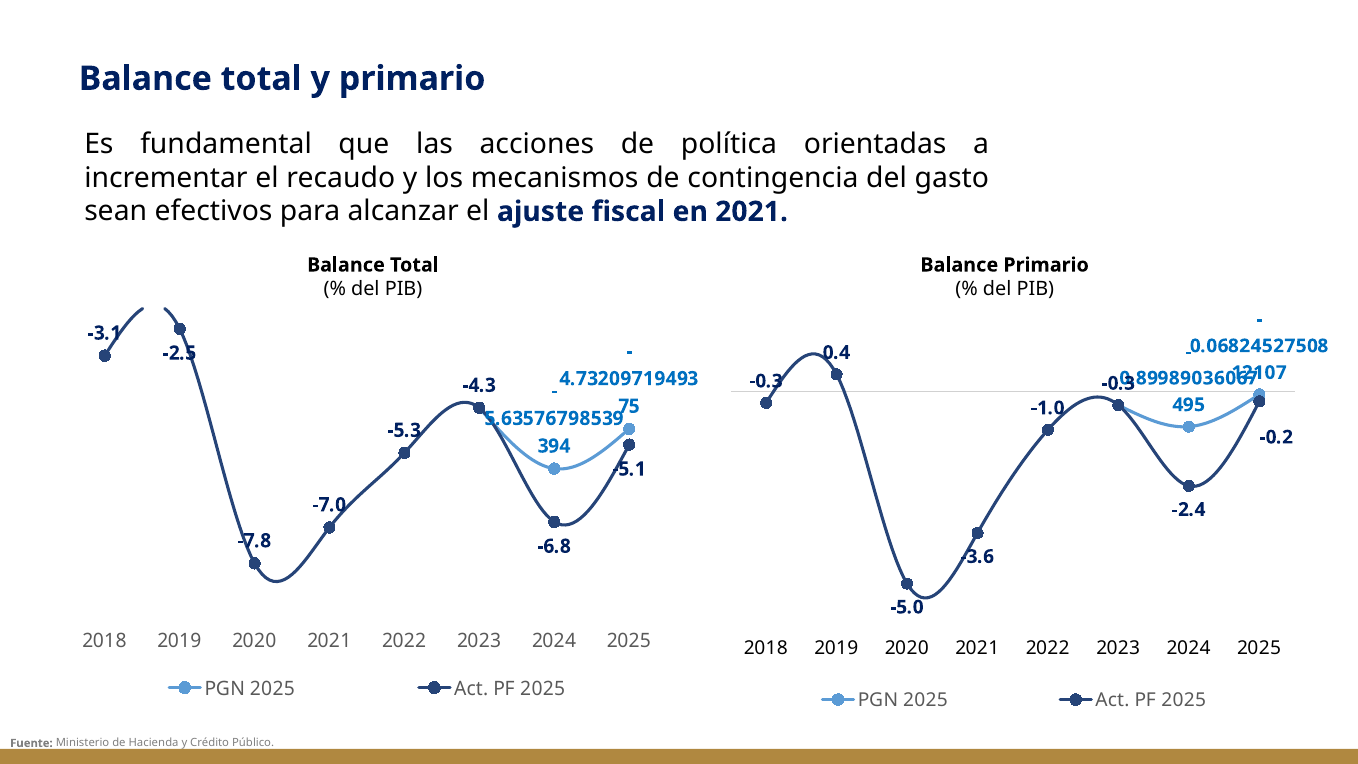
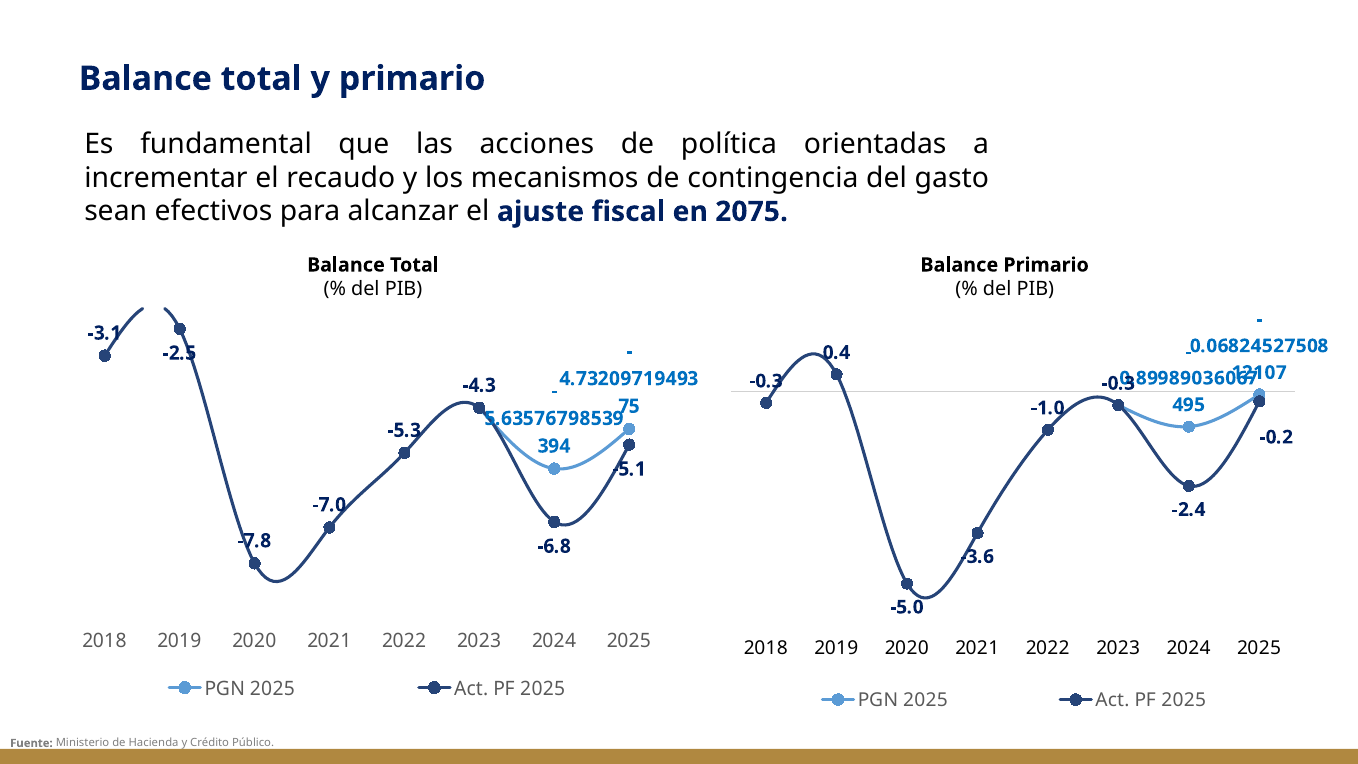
en 2021: 2021 -> 2075 (752, 212)
